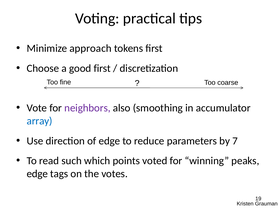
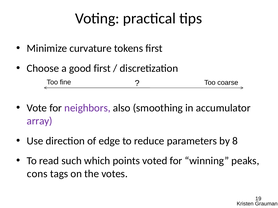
approach: approach -> curvature (91, 48)
array colour: blue -> purple (40, 121)
7: 7 -> 8 (235, 141)
edge: edge -> cons (37, 174)
